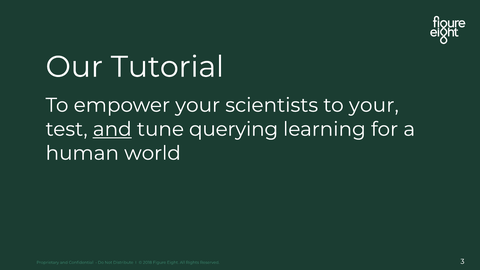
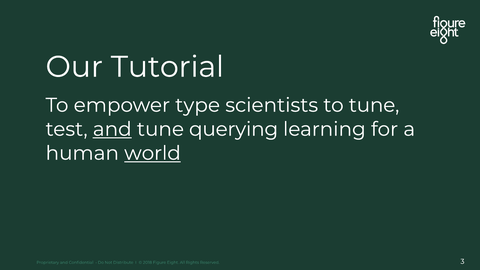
empower your: your -> type (198, 105)
to your: your -> tune (374, 105)
world underline: none -> present (153, 153)
